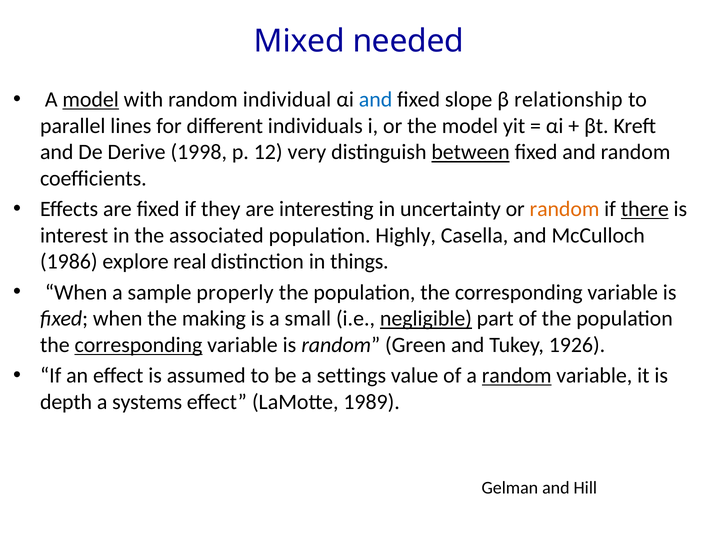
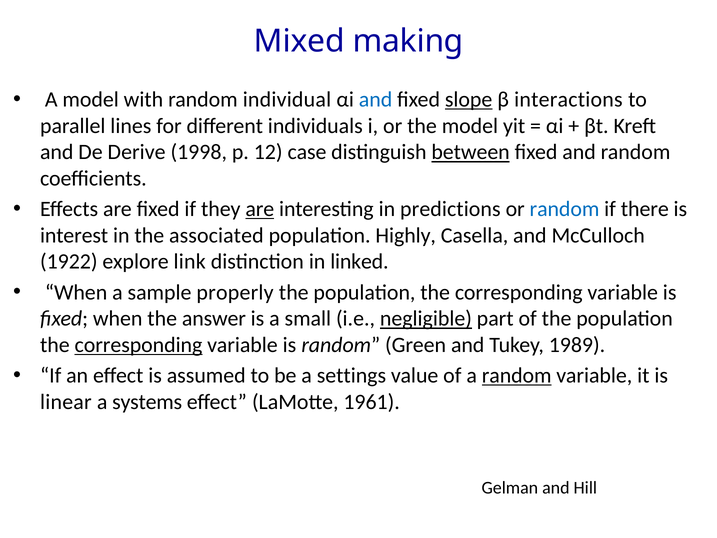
needed: needed -> making (408, 41)
model underline: present -> none (91, 100)
slope underline: none -> present (469, 100)
relationship: relationship -> interactions (568, 100)
very: very -> case (307, 152)
are underline: none -> present (260, 209)
uncertainty: uncertainty -> predictions (450, 209)
random colour: orange -> blue (564, 209)
there underline: present -> none (645, 209)
1986: 1986 -> 1922 (69, 262)
real: real -> link (190, 262)
things: things -> linked (359, 262)
making: making -> answer (214, 319)
1926: 1926 -> 1989 (577, 345)
depth: depth -> linear (66, 402)
1989: 1989 -> 1961 (372, 402)
